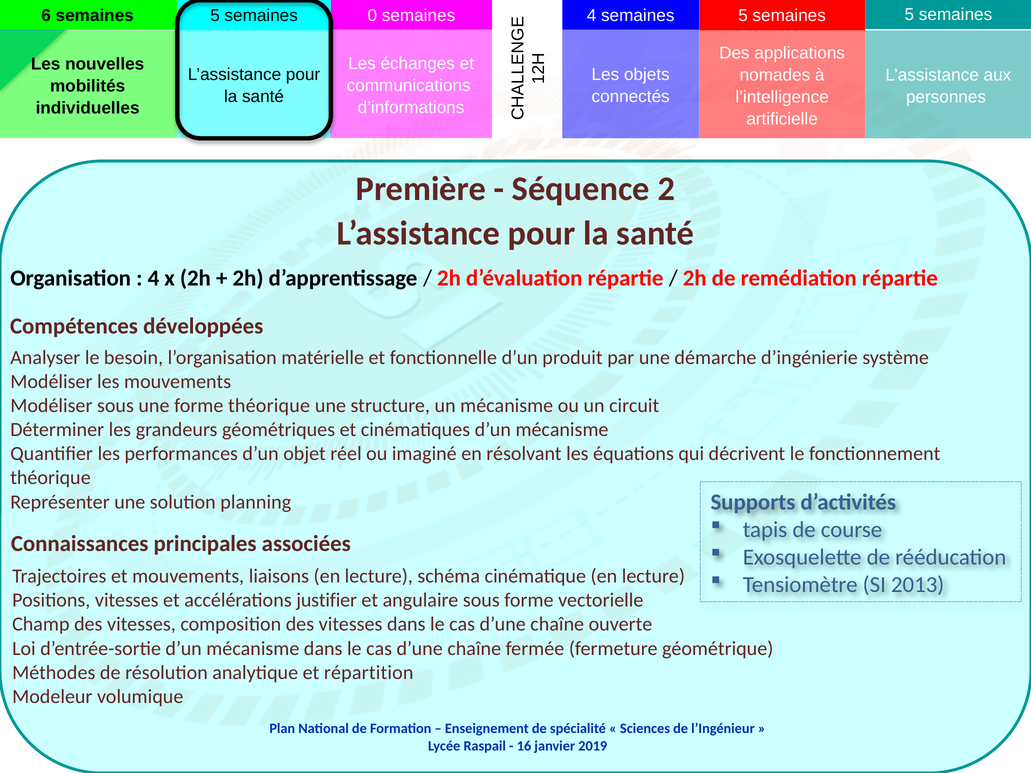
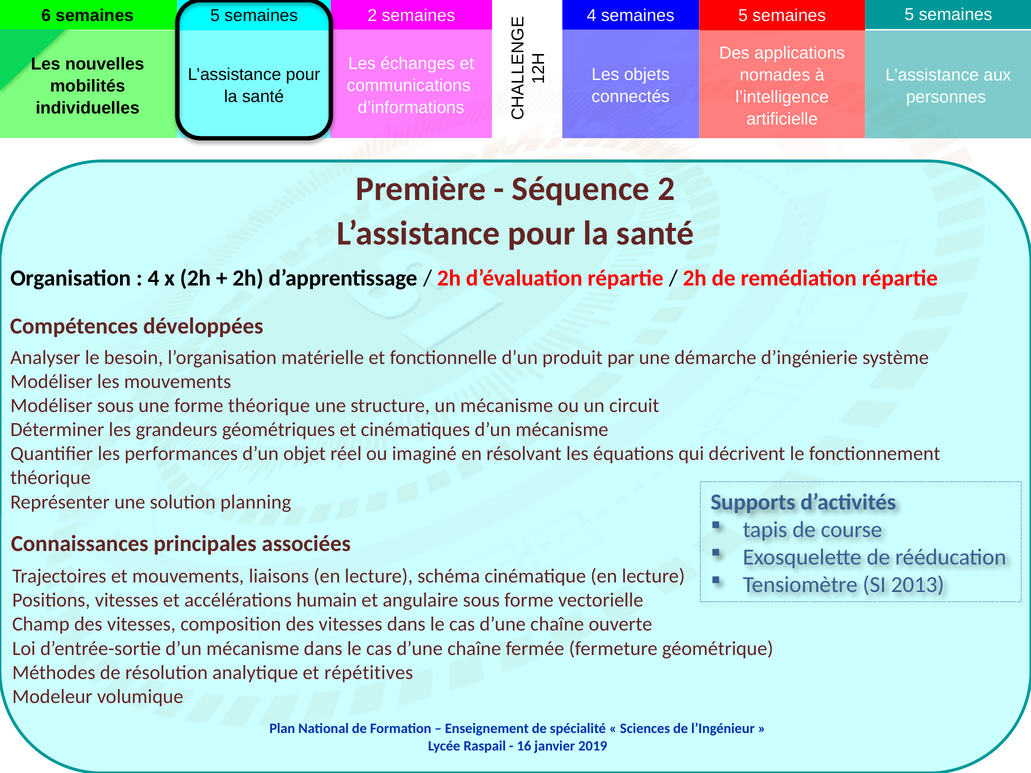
0: 0 -> 2 (372, 16)
justifier: justifier -> humain (327, 600)
répartition: répartition -> répétitives (369, 673)
